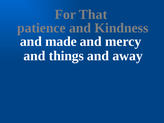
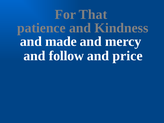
things: things -> follow (66, 56)
away: away -> price (128, 56)
